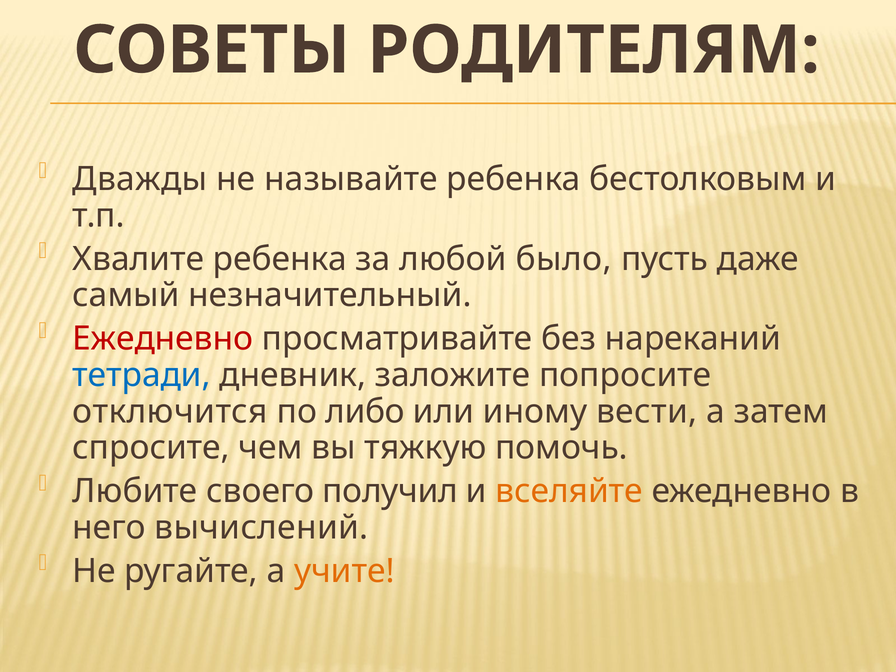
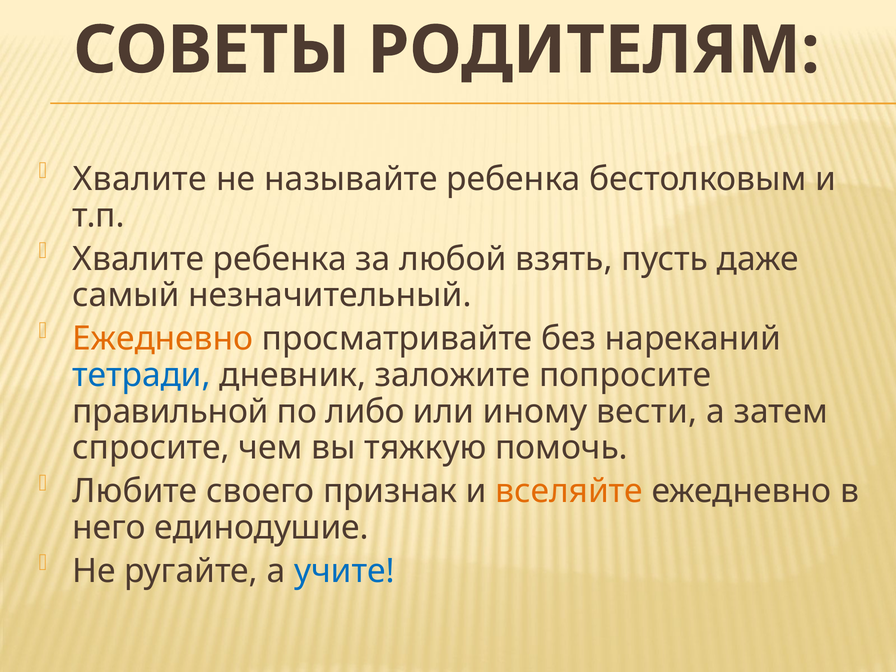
Дважды: Дважды -> Хвалите (140, 179)
было: было -> взять (564, 259)
Ежедневно colour: red -> orange (163, 339)
отключится: отключится -> правильной (170, 412)
получил: получил -> признак (390, 491)
вычислений: вычислений -> единодушие (262, 528)
учите colour: orange -> blue (344, 571)
